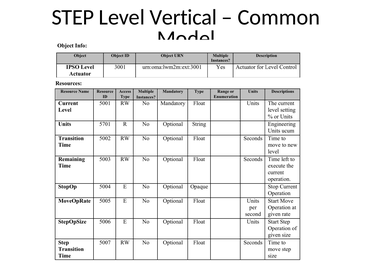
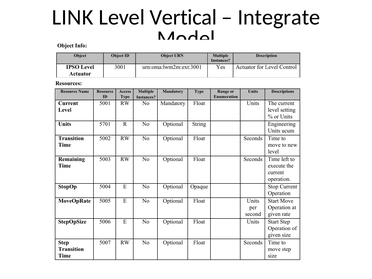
STEP: STEP -> LINK (73, 17)
Common: Common -> Integrate (279, 17)
